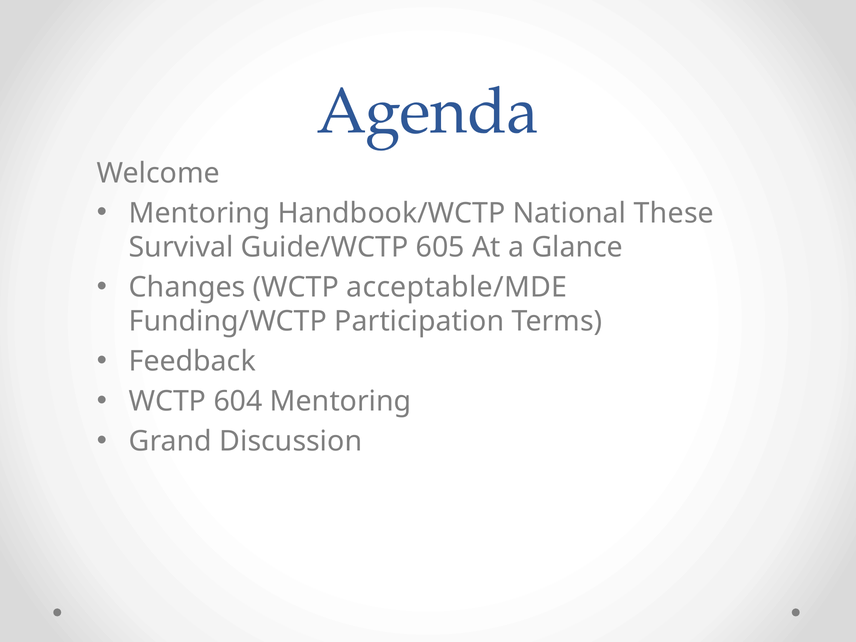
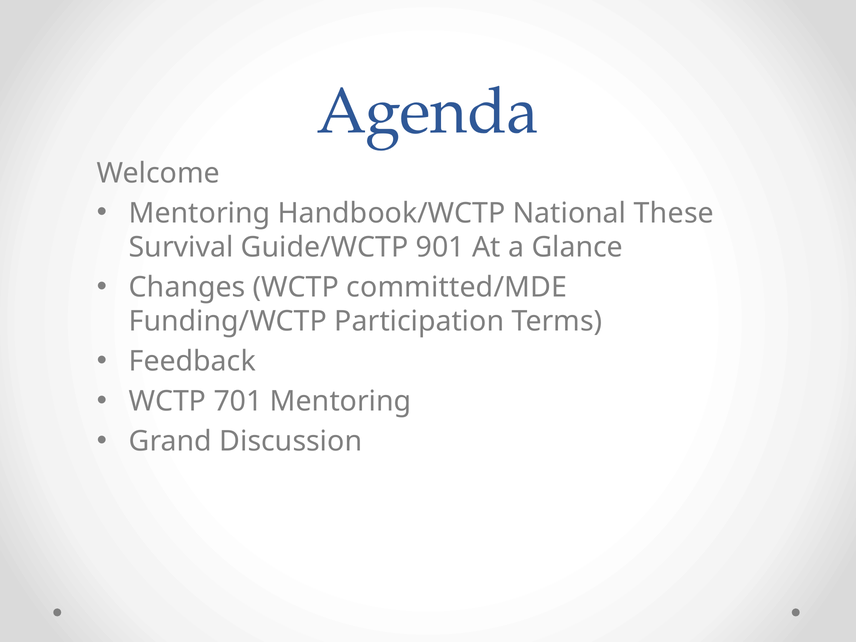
605: 605 -> 901 (440, 247)
acceptable/MDE: acceptable/MDE -> committed/MDE (457, 287)
604: 604 -> 701 (238, 401)
